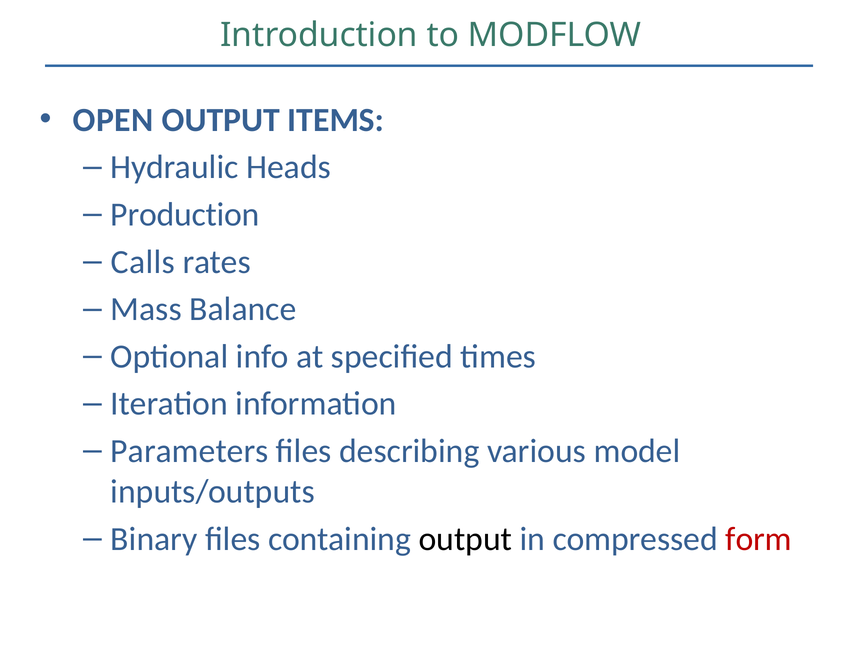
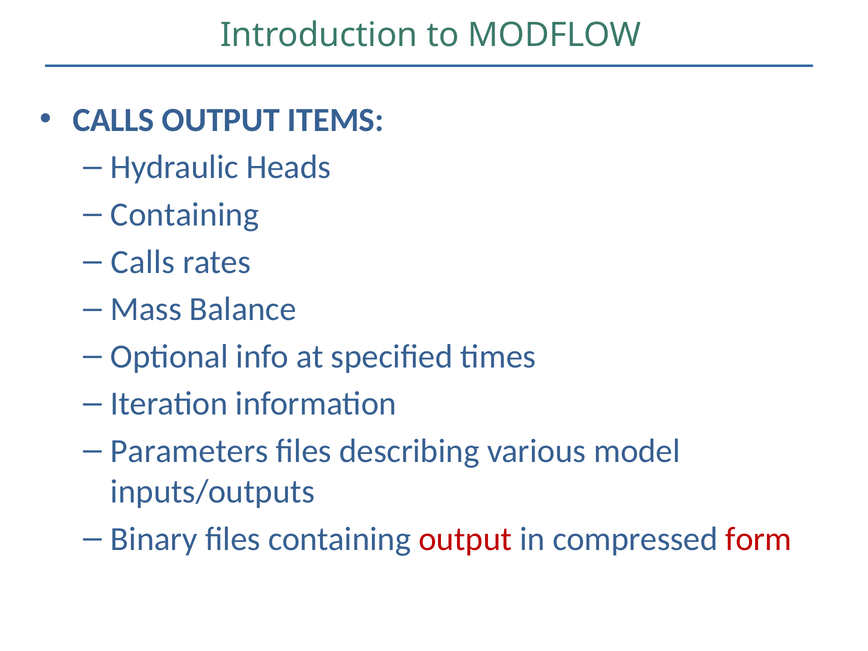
OPEN: OPEN -> CALLS (113, 120)
Production: Production -> Containing (185, 215)
output colour: black -> red (465, 539)
